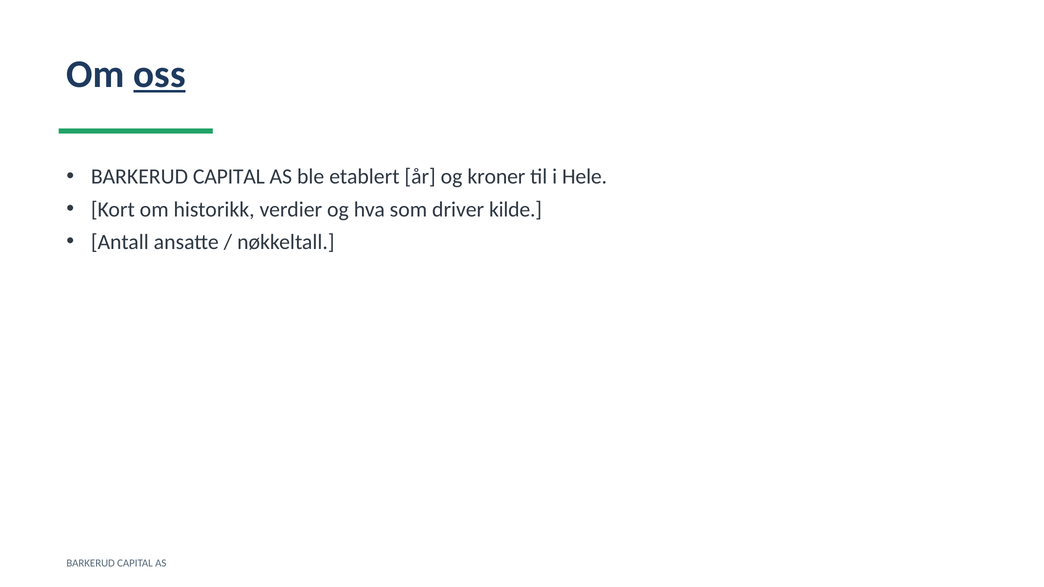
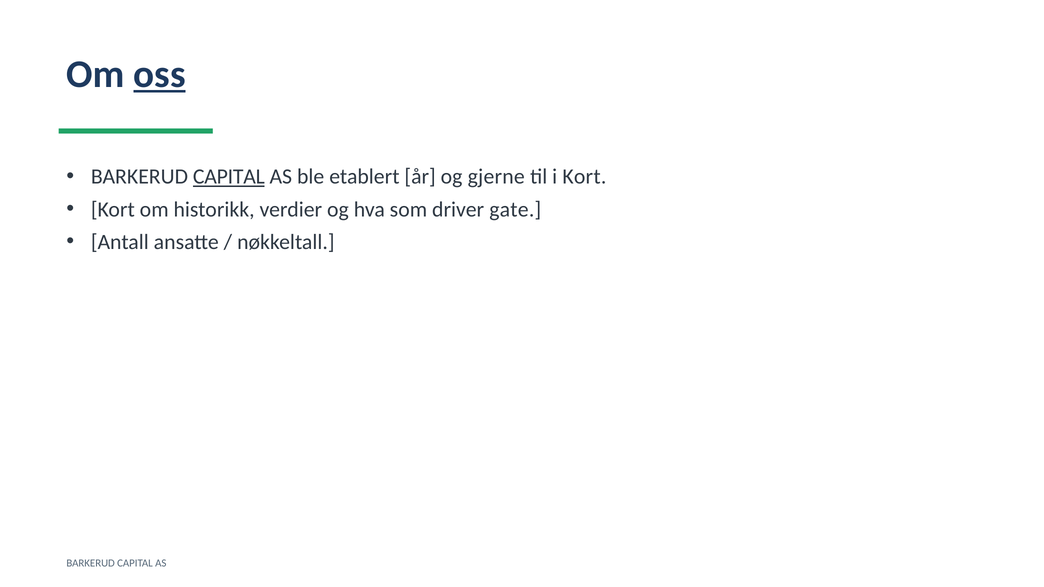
CAPITAL underline: none -> present (229, 177)
kroner: kroner -> gjerne (496, 177)
i Hele: Hele -> Kort (584, 177)
kilde: kilde -> gate (515, 209)
